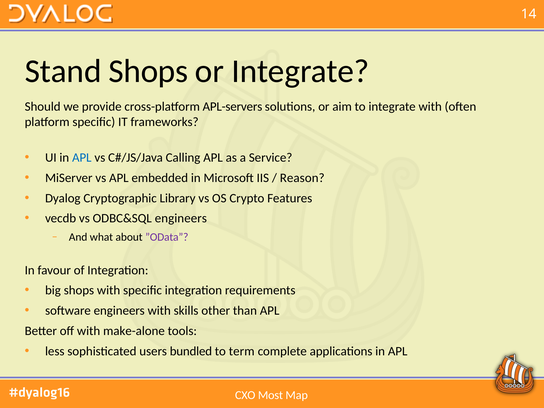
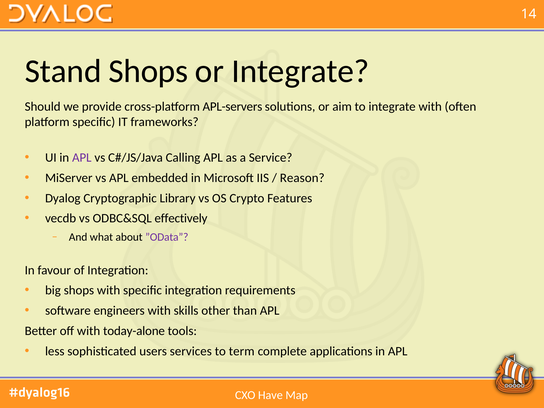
APL colour: blue -> purple (82, 158)
ODBC&SQL engineers: engineers -> effectively (181, 218)
make-alone: make-alone -> today-alone (134, 331)
bundled: bundled -> services (191, 351)
Most: Most -> Have (270, 395)
